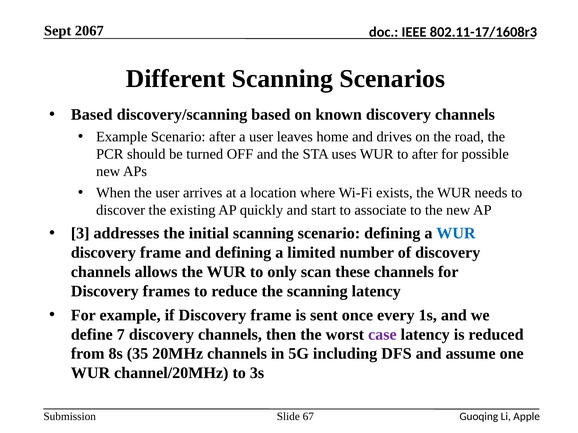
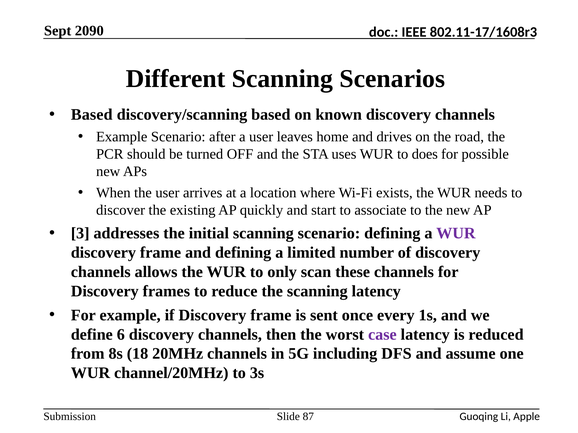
2067: 2067 -> 2090 (89, 31)
to after: after -> does (425, 154)
WUR colour: blue -> purple (456, 234)
7: 7 -> 6 (121, 335)
35: 35 -> 18 (138, 354)
67: 67 -> 87 (308, 417)
